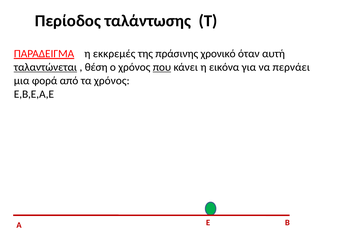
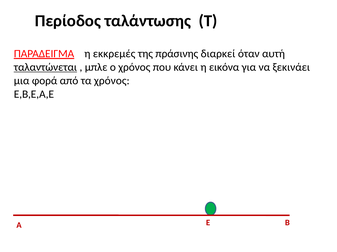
χρονικό: χρονικό -> διαρκεί (218, 54)
θέση: θέση -> μπλε (96, 67)
που underline: present -> none (162, 67)
περνάει: περνάει -> ξεκινάει (291, 67)
